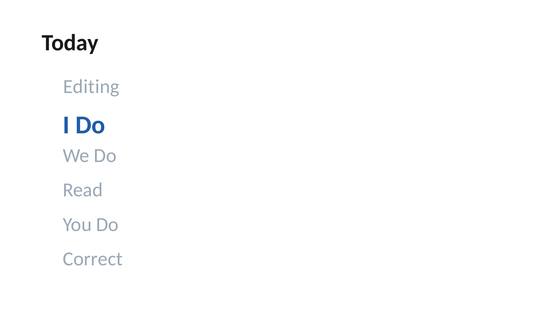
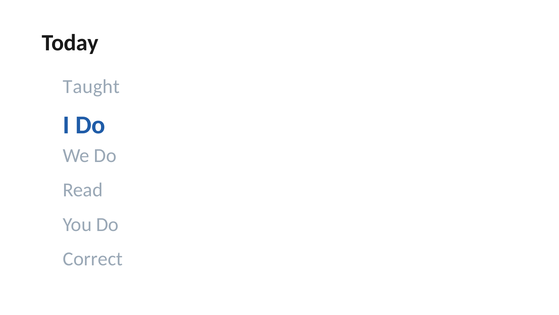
Editing: Editing -> Taught (91, 87)
